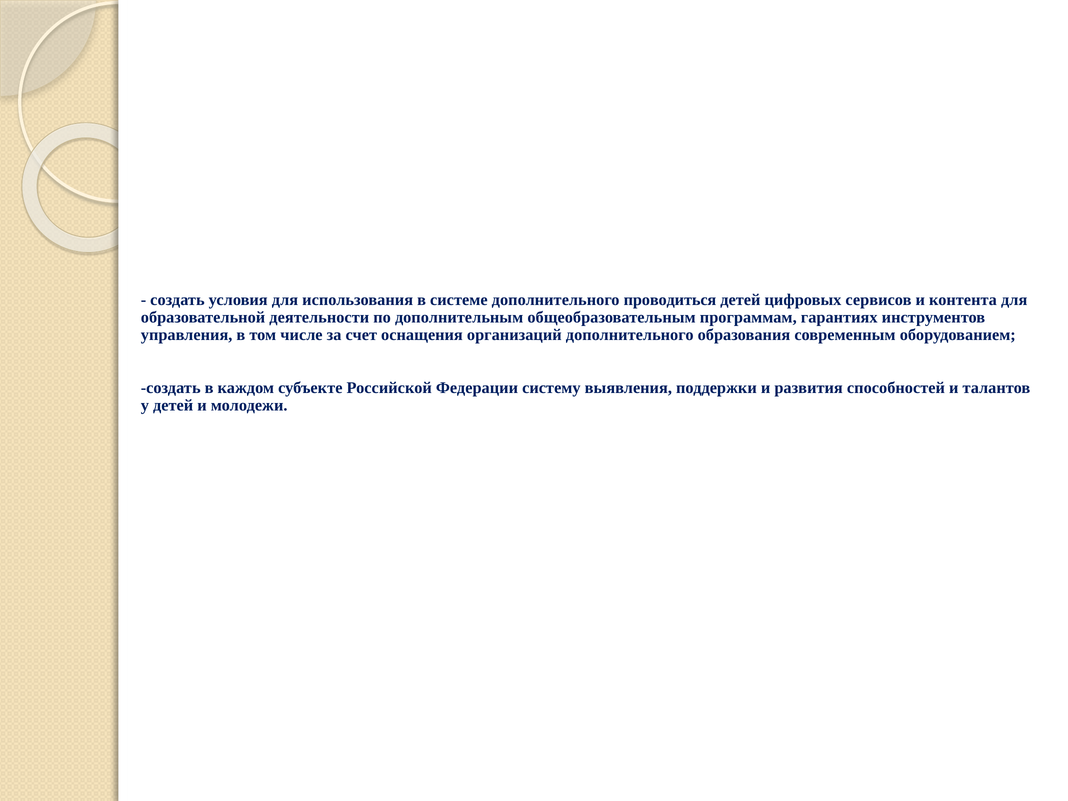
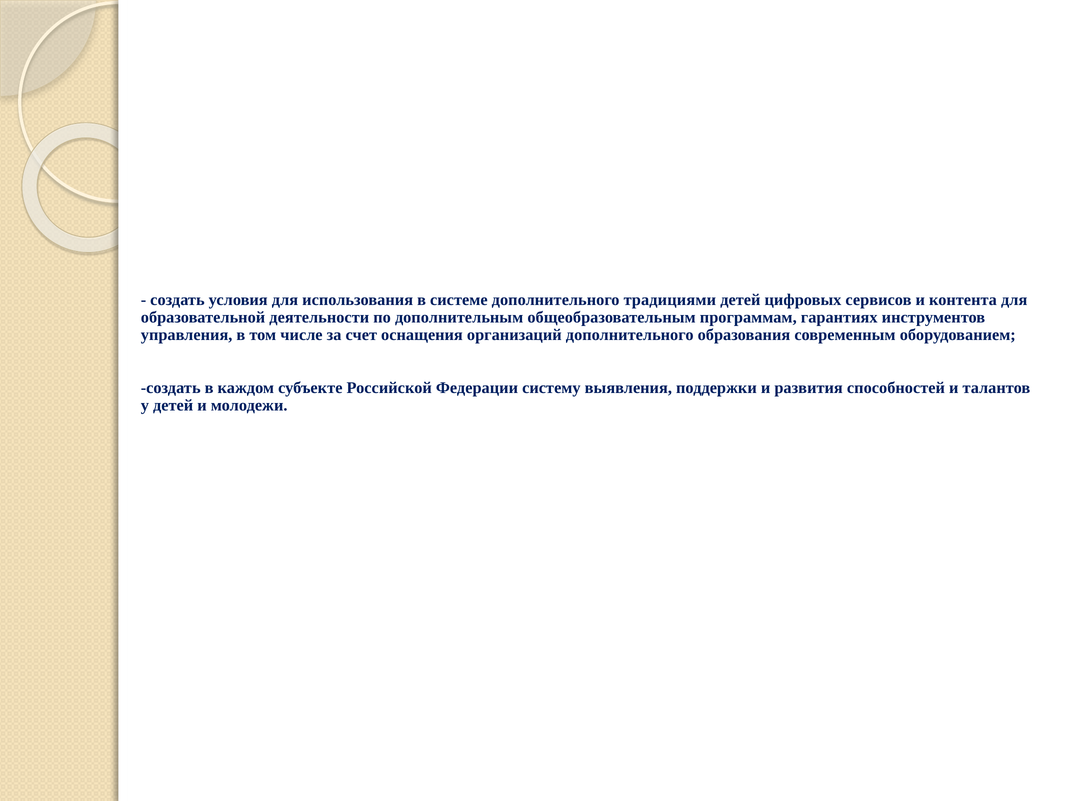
проводиться: проводиться -> традициями (670, 300)
